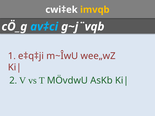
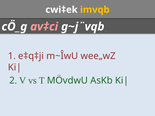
av‡ci colour: light blue -> pink (44, 27)
